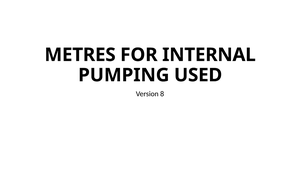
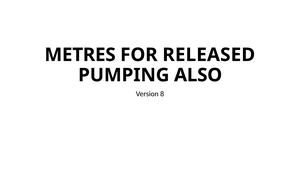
INTERNAL: INTERNAL -> RELEASED (209, 55)
USED: USED -> ALSO (198, 75)
